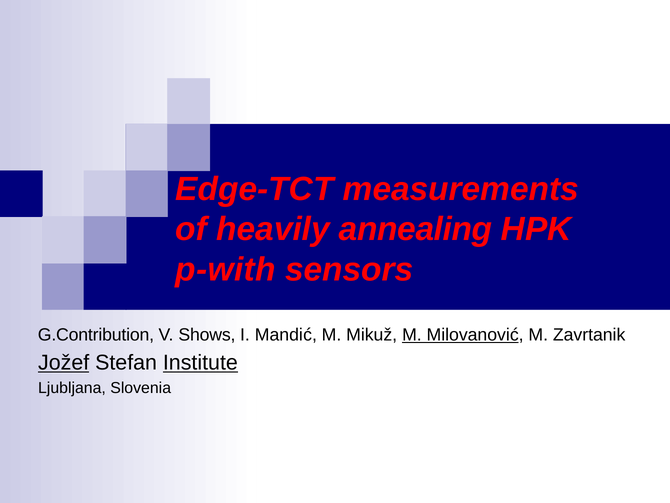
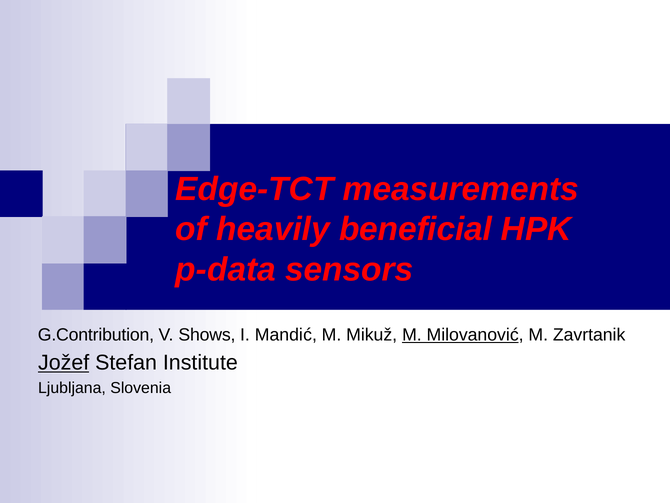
annealing: annealing -> beneficial (415, 229)
p-with: p-with -> p-data (226, 269)
Institute underline: present -> none (200, 362)
